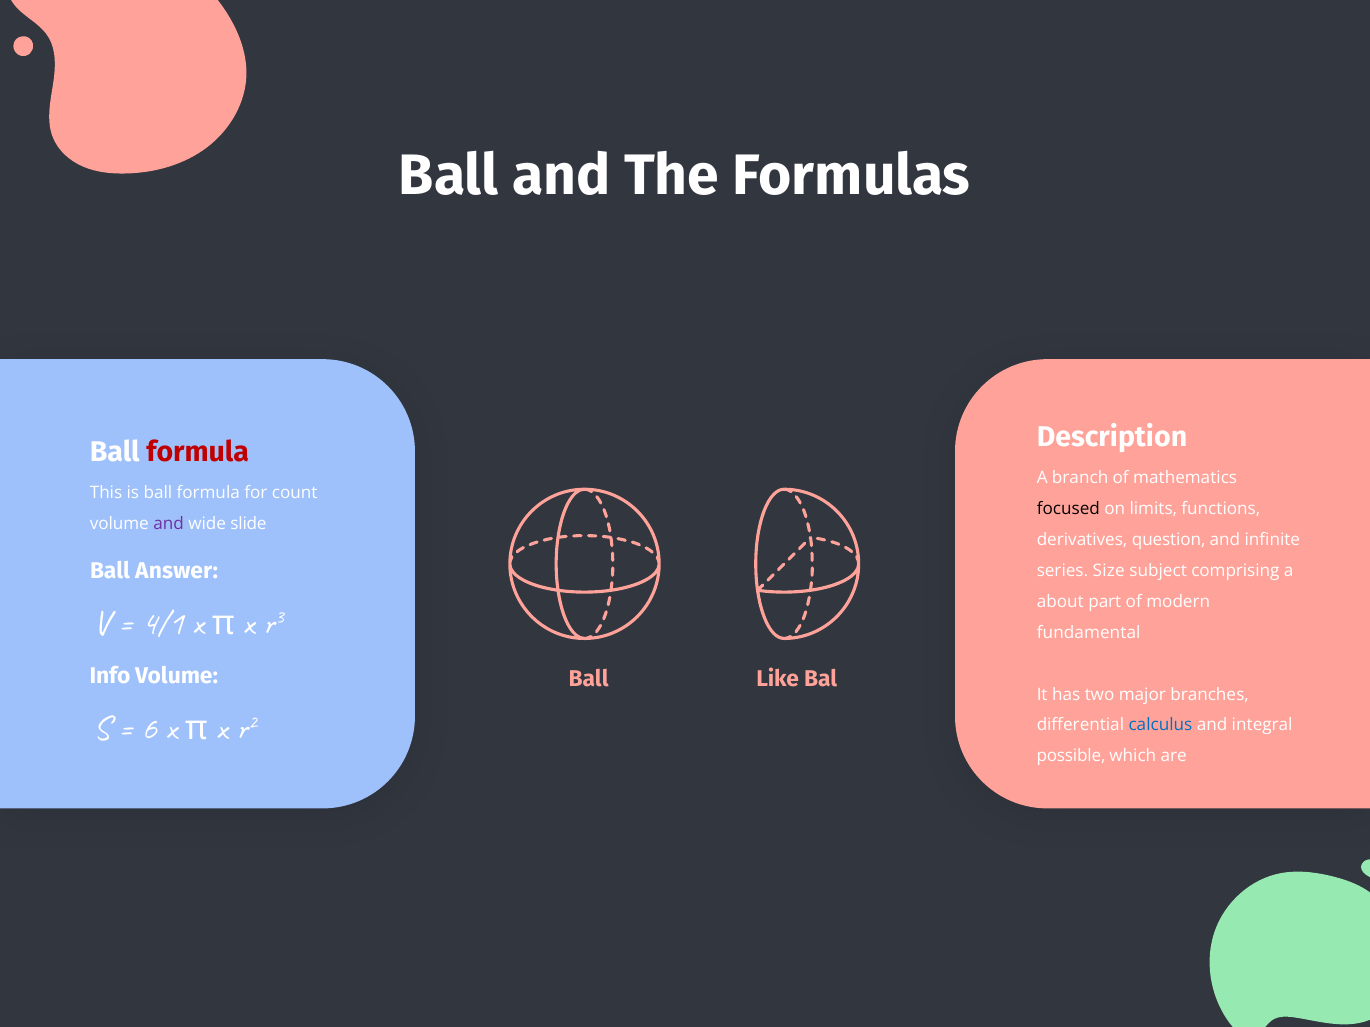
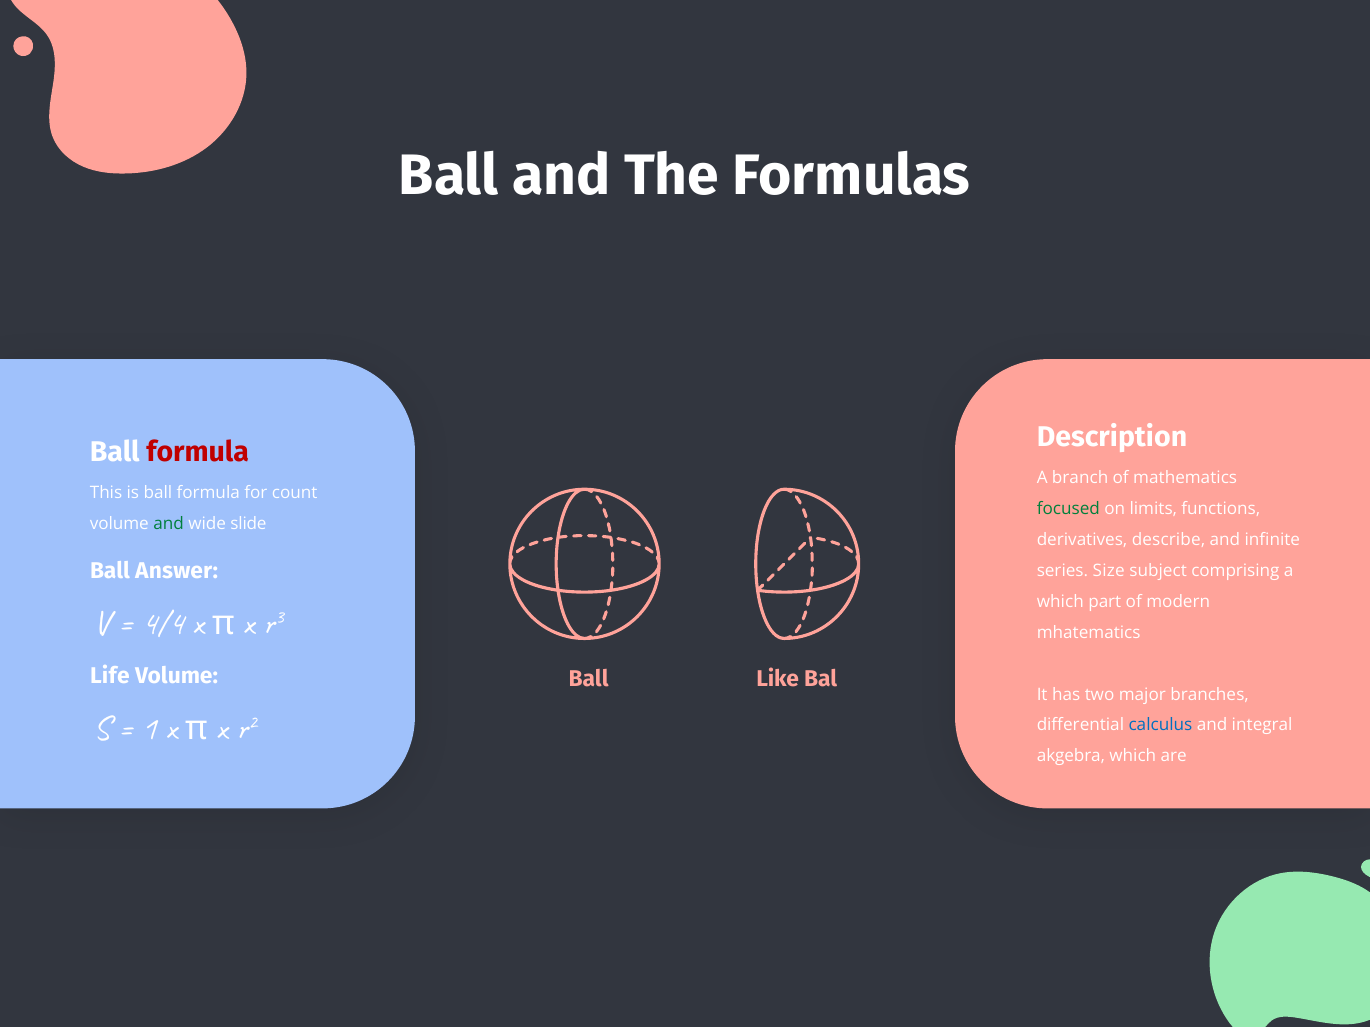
focused colour: black -> green (1068, 509)
and colour: purple -> green (169, 524)
question: question -> describe (1169, 540)
about: about -> which (1060, 602)
4/1: 4/1 -> 4/4 (163, 623)
fundamental: fundamental -> mhatematics (1089, 633)
Info: Info -> Life (110, 677)
6: 6 -> 1 (149, 728)
possible: possible -> akgebra (1071, 757)
